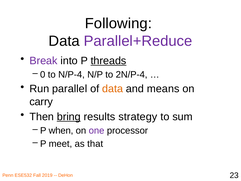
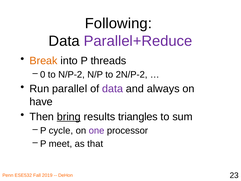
Break colour: purple -> orange (44, 61)
threads underline: present -> none (108, 61)
N/P-4: N/P-4 -> N/P-2 (71, 74)
2N/P-4: 2N/P-4 -> 2N/P-2 (132, 74)
data colour: orange -> purple (113, 89)
means: means -> always (163, 89)
carry: carry -> have (41, 102)
strategy: strategy -> triangles (138, 117)
when: when -> cycle (61, 130)
